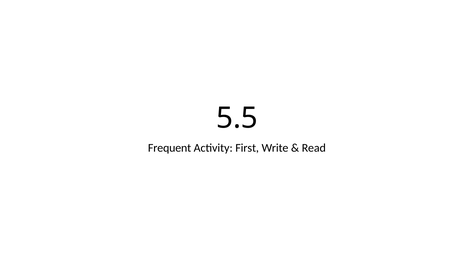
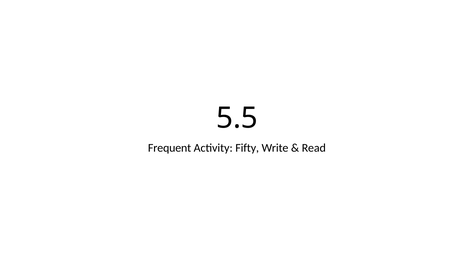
First: First -> Fifty (247, 148)
